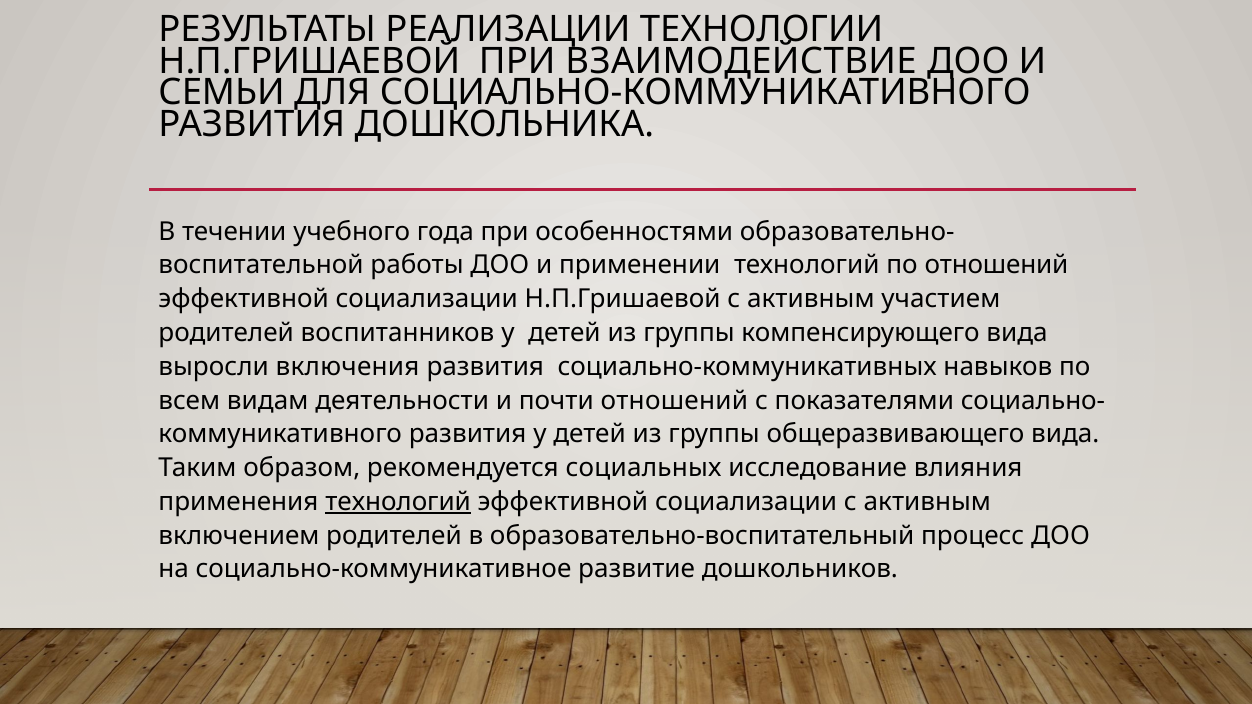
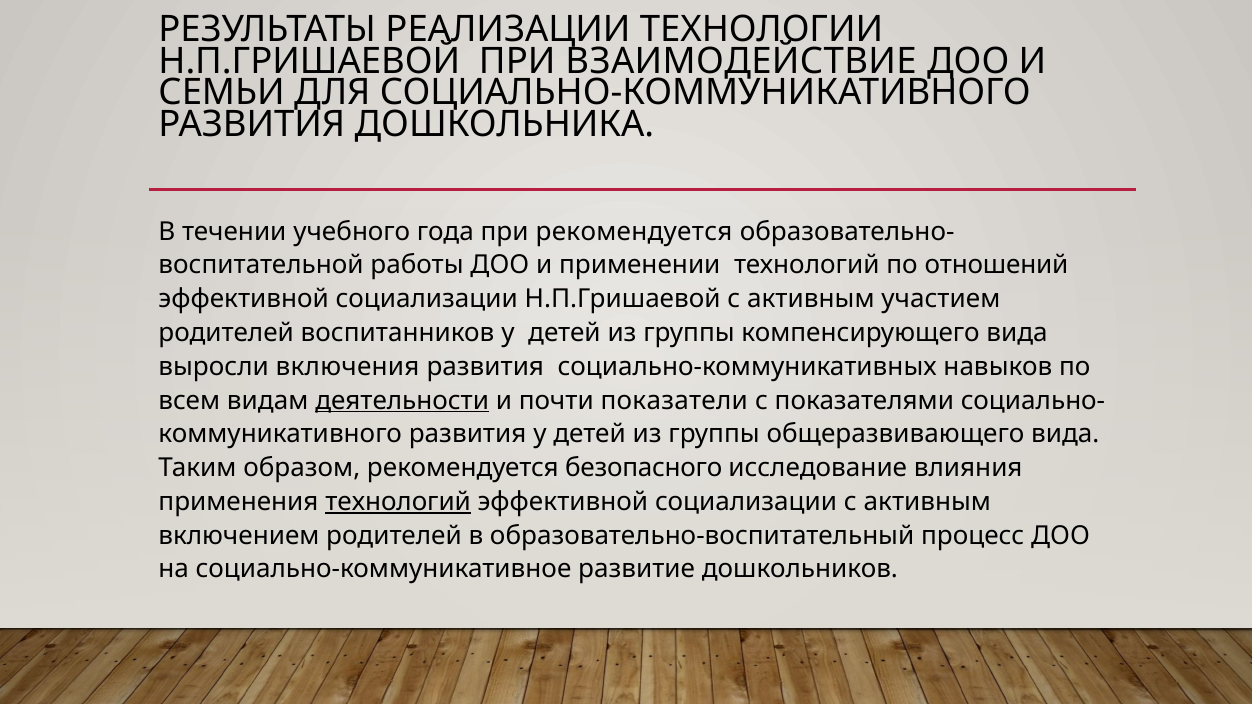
при особенностями: особенностями -> рекомендуется (634, 232)
деятельности underline: none -> present (402, 401)
почти отношений: отношений -> показатели (674, 401)
социальных: социальных -> безопасного (644, 468)
